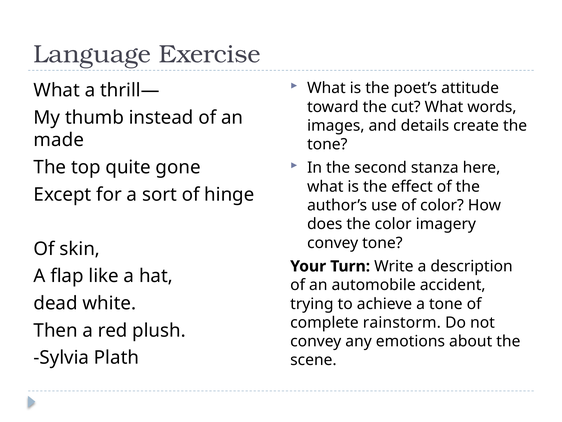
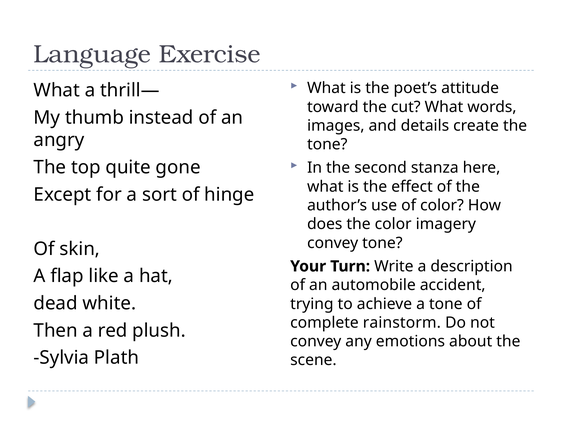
made: made -> angry (59, 140)
